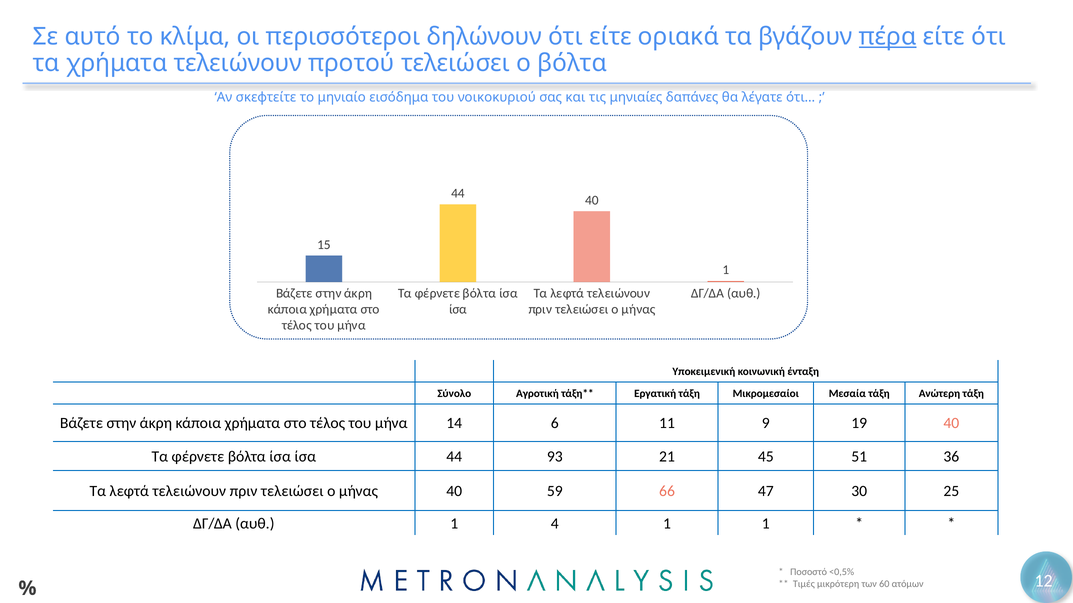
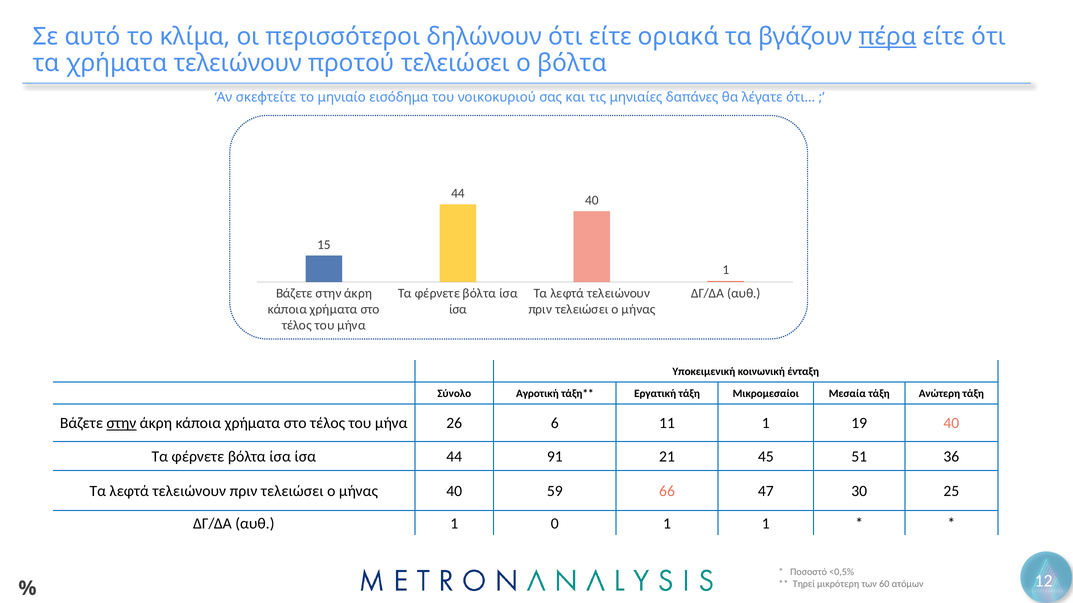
στην underline: none -> present (121, 424)
14: 14 -> 26 (454, 424)
11 9: 9 -> 1 (766, 424)
93: 93 -> 91 (555, 457)
4: 4 -> 0 (555, 524)
Τιμές: Τιμές -> Τηρεί (804, 584)
